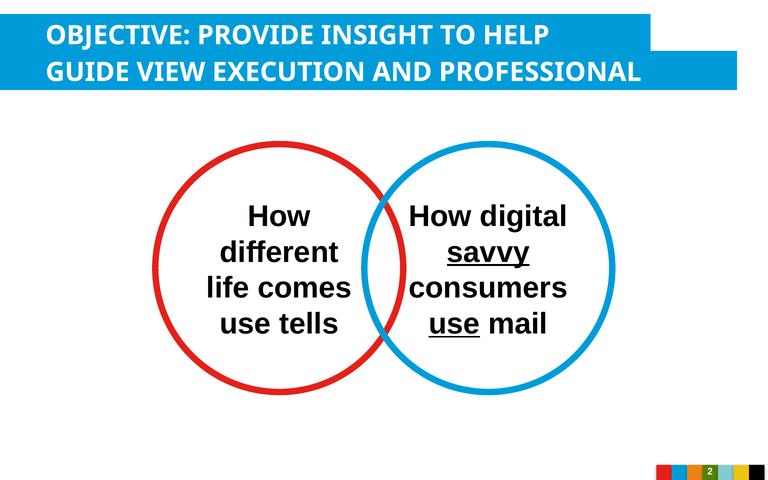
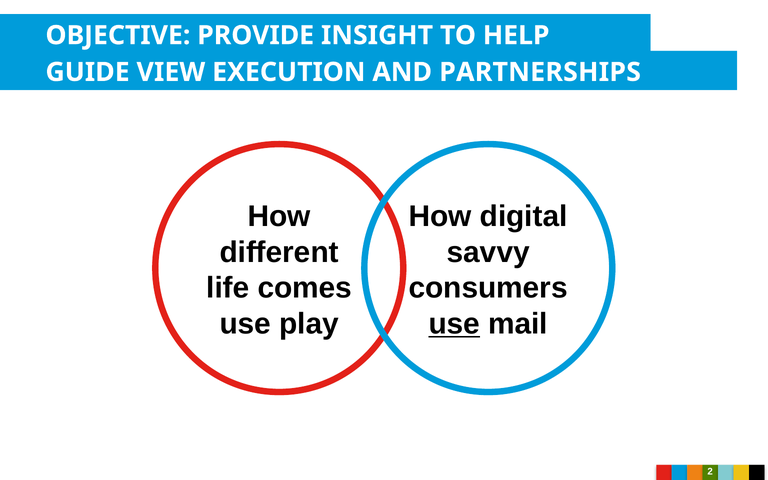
PROFESSIONAL: PROFESSIONAL -> PARTNERSHIPS (540, 72)
savvy underline: present -> none (488, 252)
tells: tells -> play (309, 324)
